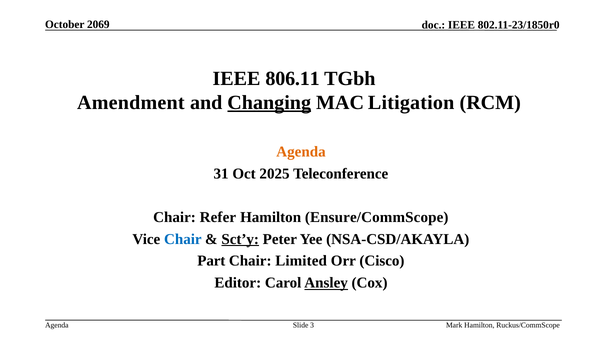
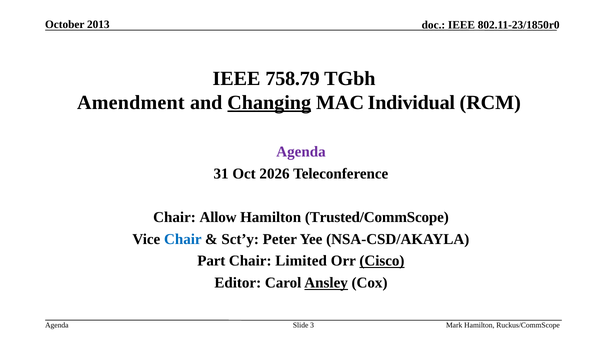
2069: 2069 -> 2013 (98, 25)
806.11: 806.11 -> 758.79 (293, 78)
Litigation: Litigation -> Individual (411, 102)
Agenda colour: orange -> purple (301, 152)
2025: 2025 -> 2026 (275, 173)
Refer: Refer -> Allow (218, 217)
Ensure/CommScope: Ensure/CommScope -> Trusted/CommScope (377, 217)
Sct’y underline: present -> none (240, 239)
Cisco underline: none -> present (382, 261)
